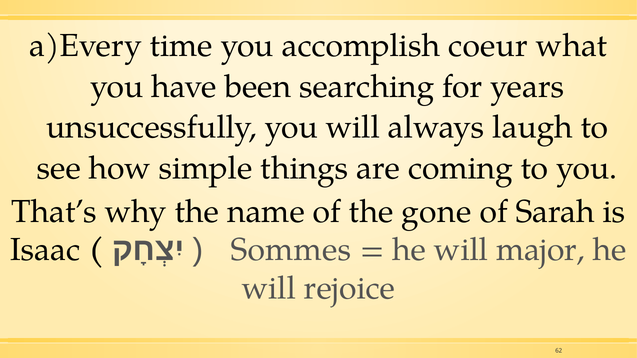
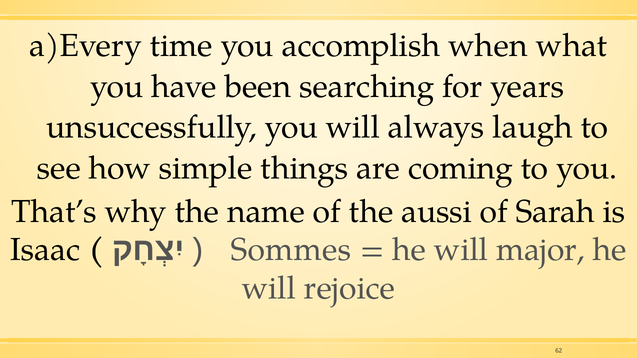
coeur: coeur -> when (488, 46)
gone: gone -> aussi (437, 212)
